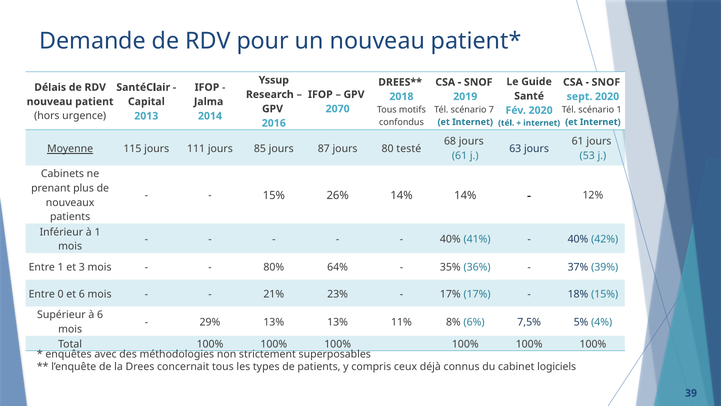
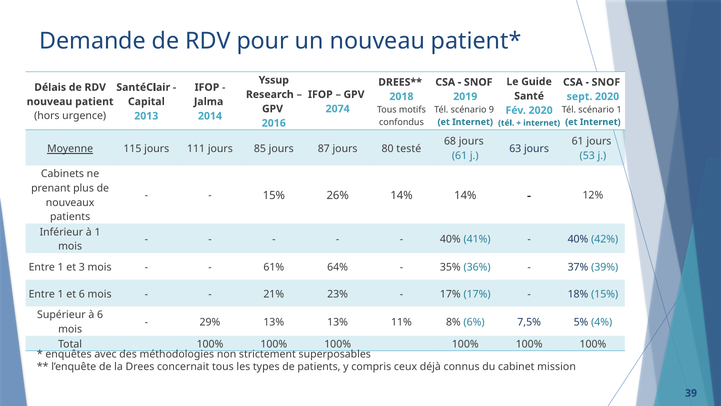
2070: 2070 -> 2074 (338, 109)
7: 7 -> 9 (491, 110)
80%: 80% -> 61% (274, 267)
0: 0 -> 1 (61, 294)
logiciels: logiciels -> mission (557, 366)
